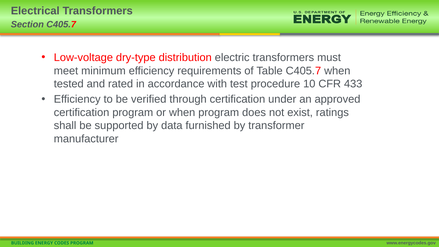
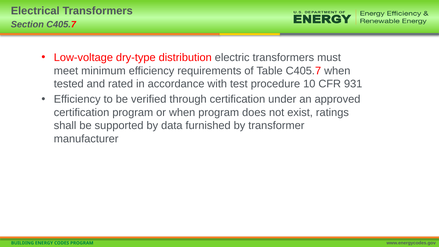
433: 433 -> 931 (353, 84)
